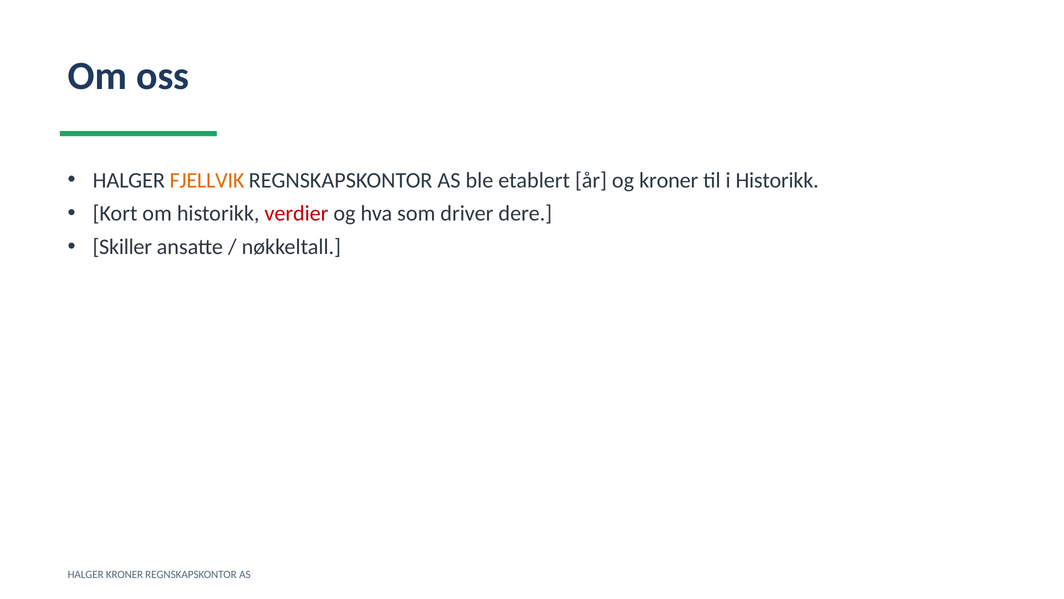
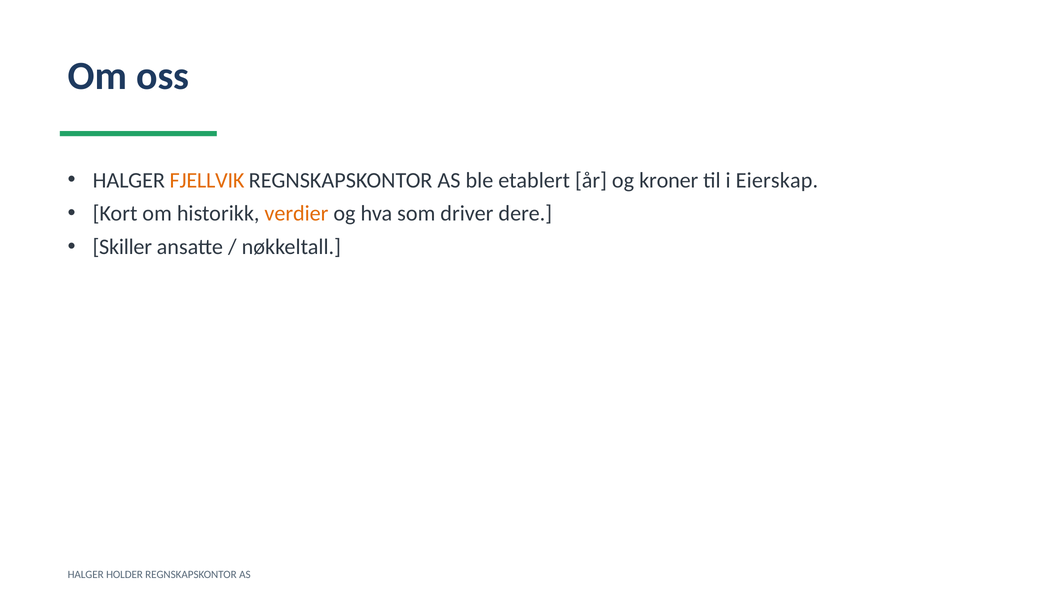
i Historikk: Historikk -> Eierskap (777, 180)
verdier colour: red -> orange (296, 213)
HALGER KRONER: KRONER -> HOLDER (124, 574)
